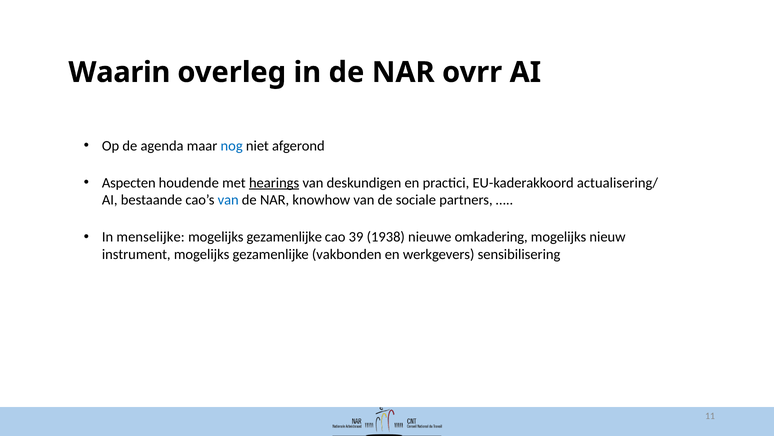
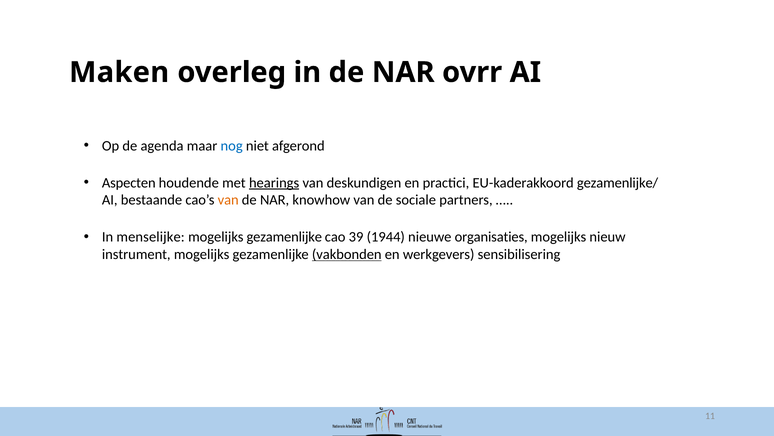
Waarin: Waarin -> Maken (119, 72)
actualisering/: actualisering/ -> gezamenlijke/ (618, 183)
van colour: blue -> orange (228, 200)
1938: 1938 -> 1944 (386, 237)
omkadering: omkadering -> organisaties (491, 237)
vakbonden underline: none -> present (347, 254)
